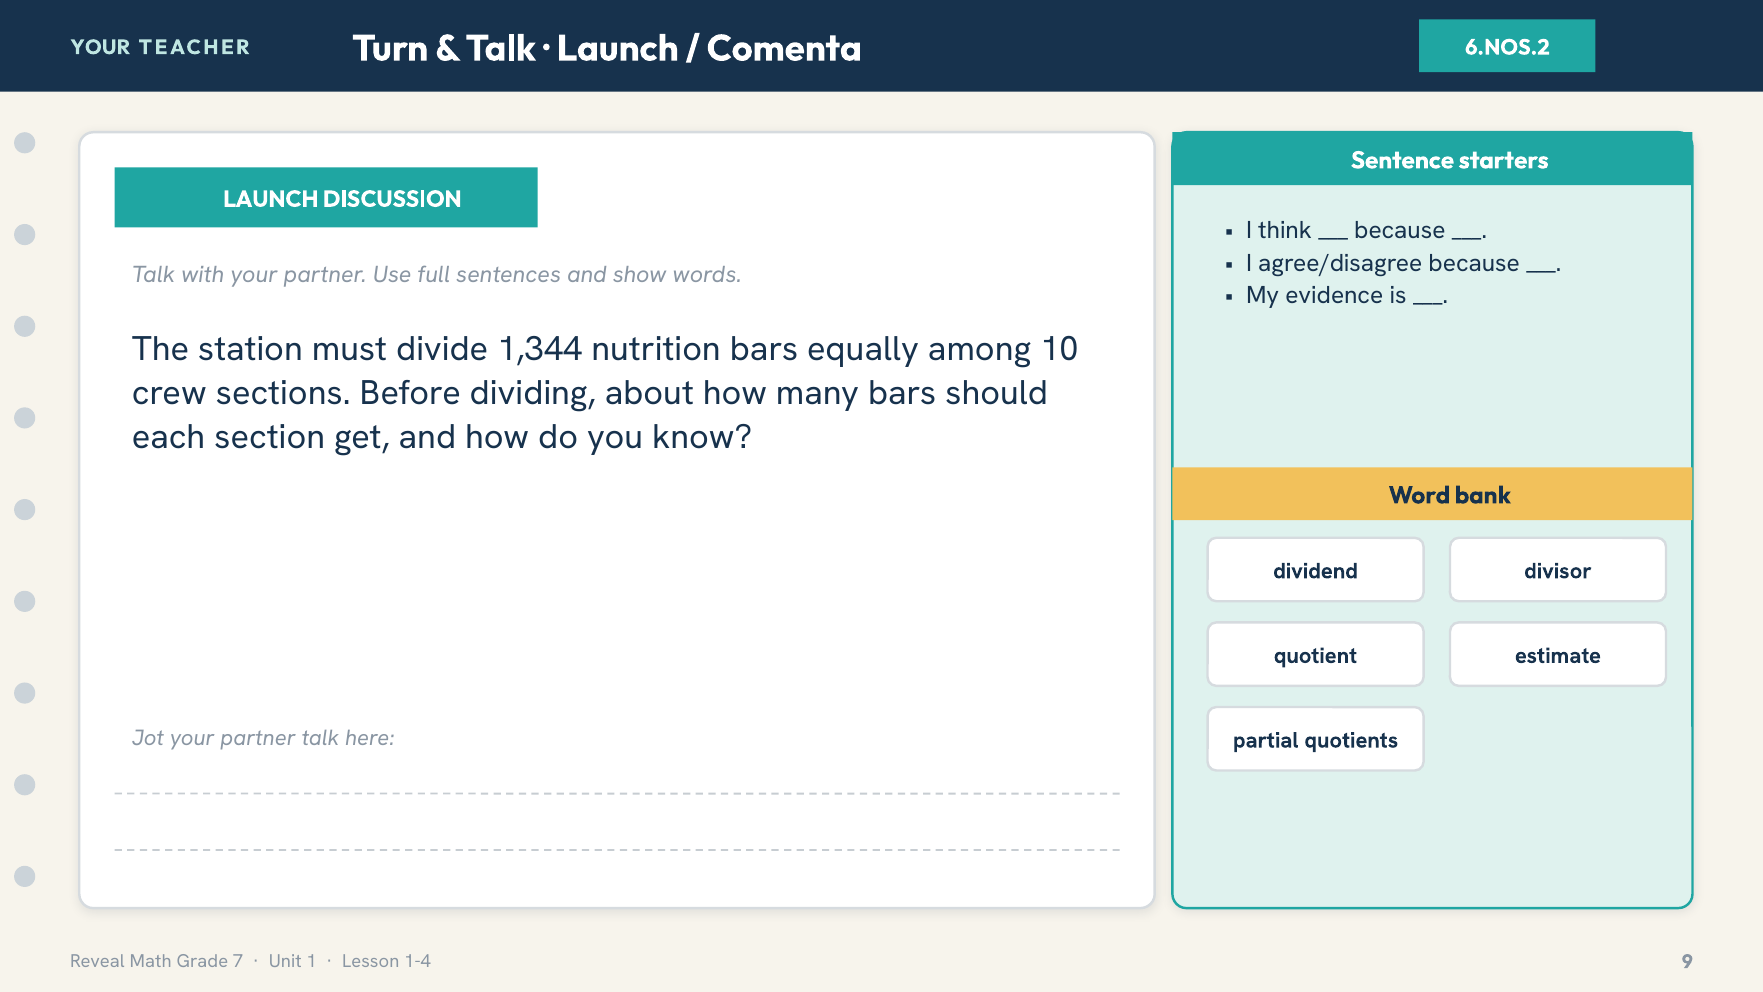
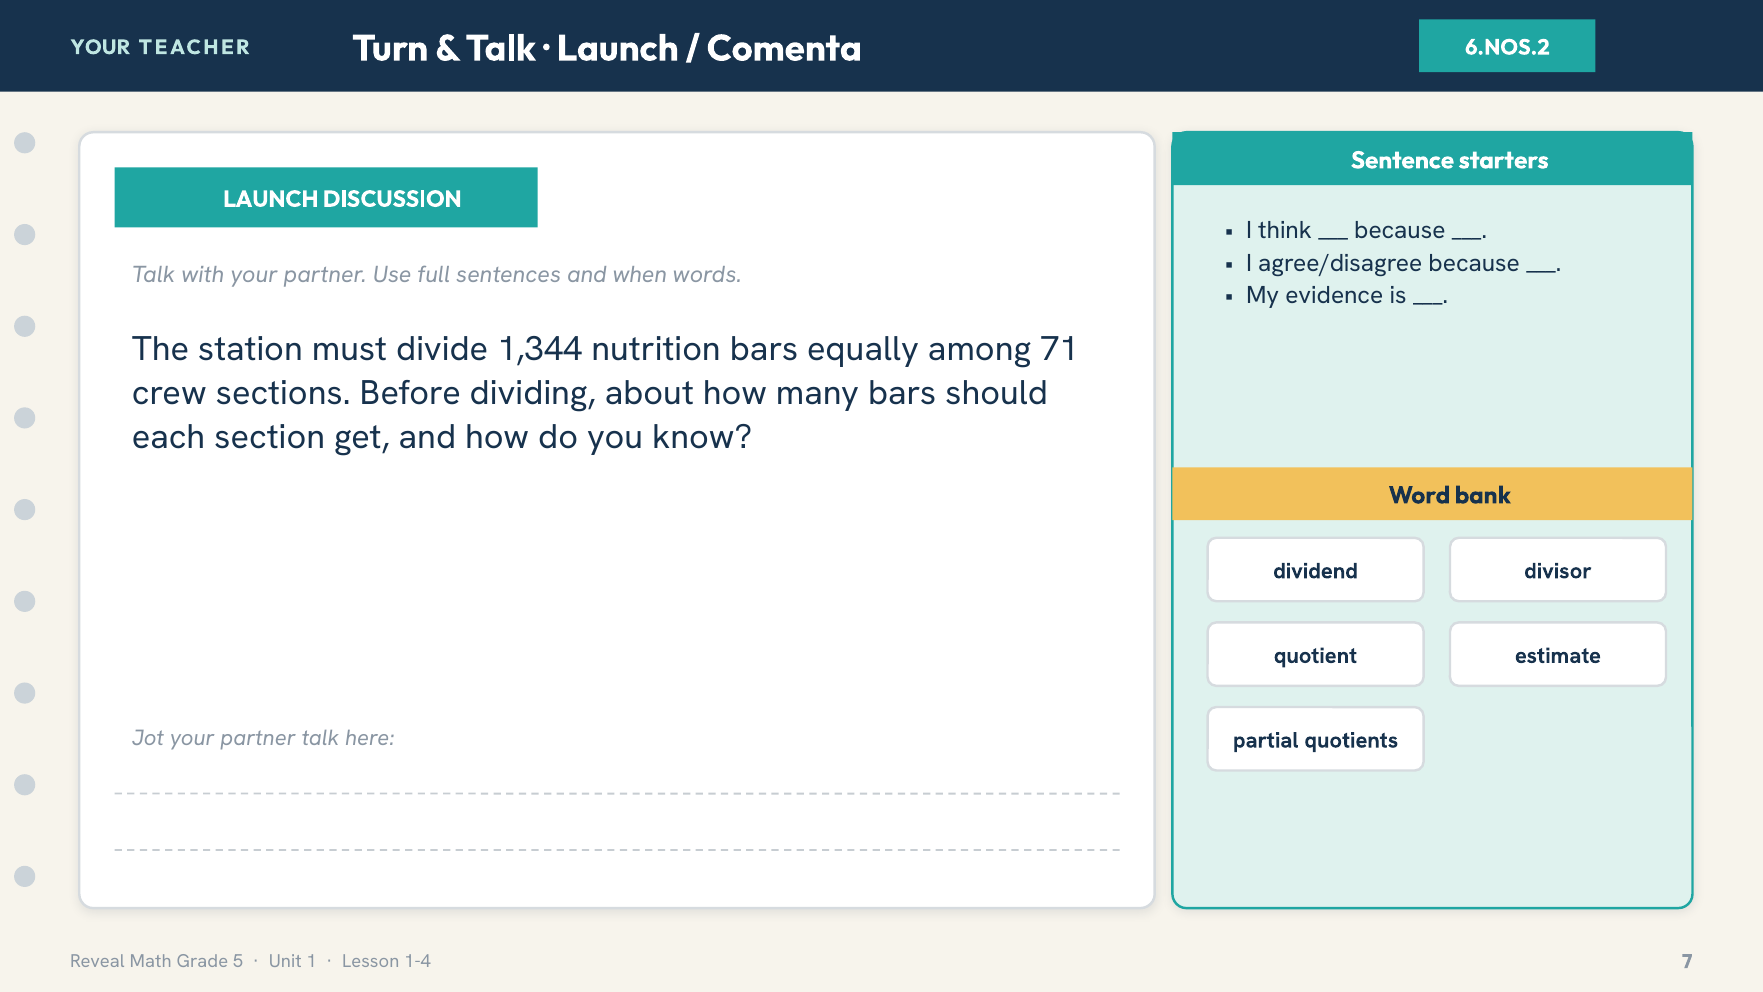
show: show -> when (640, 275)
10: 10 -> 71 (1059, 349)
7: 7 -> 5 (238, 961)
9: 9 -> 7 (1687, 961)
